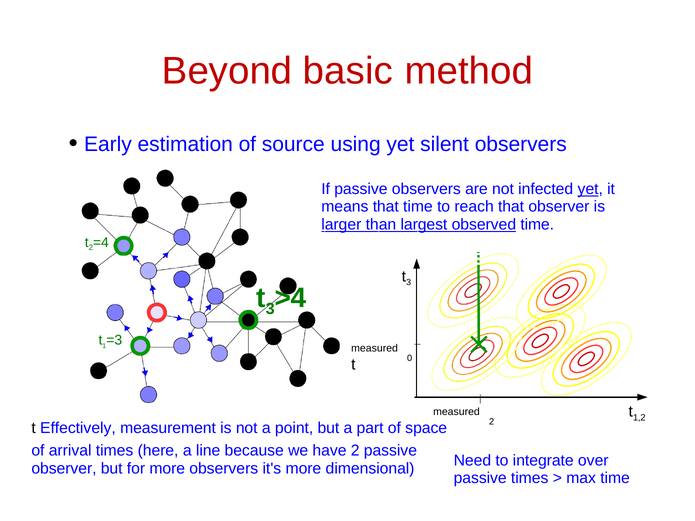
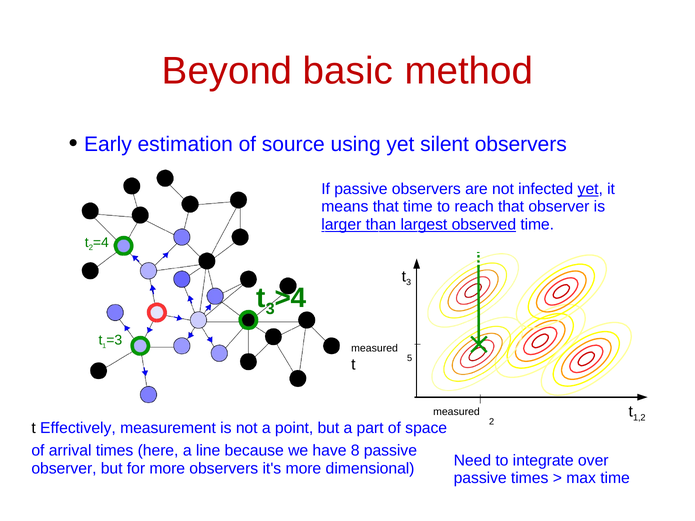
0: 0 -> 5 (410, 358)
have 2: 2 -> 8 (355, 450)
